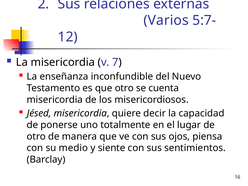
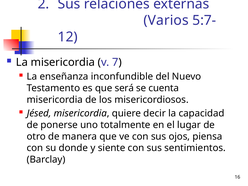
que otro: otro -> será (124, 88)
medio: medio -> donde (73, 148)
